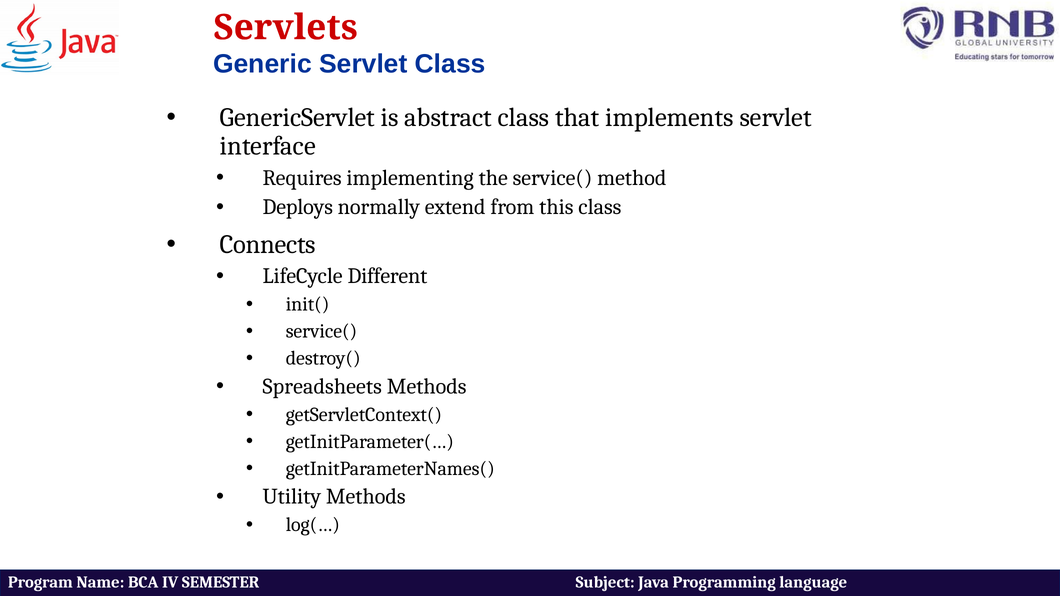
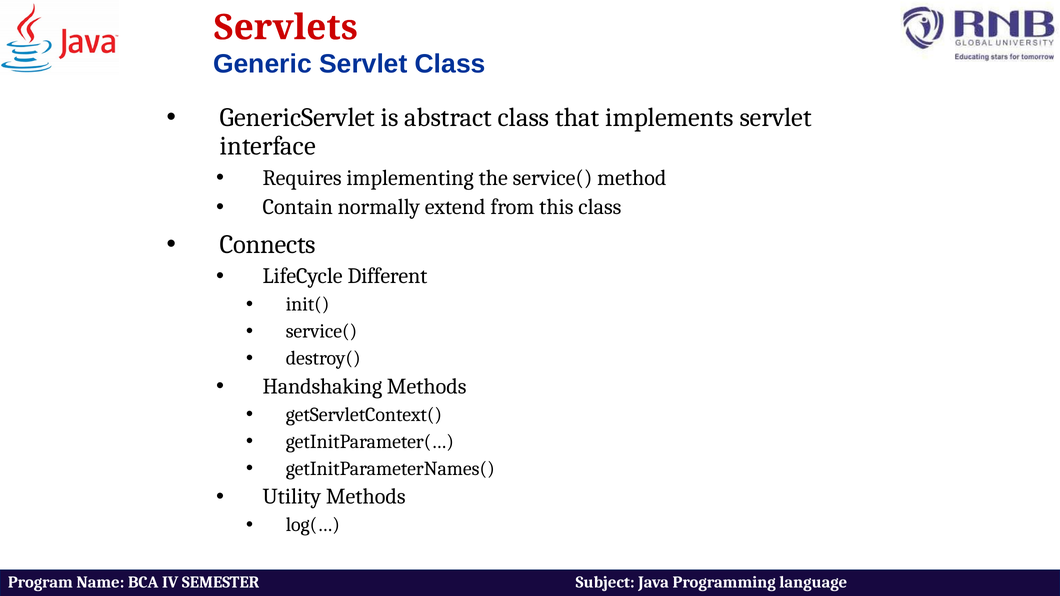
Deploys: Deploys -> Contain (298, 207)
Spreadsheets: Spreadsheets -> Handshaking (322, 387)
